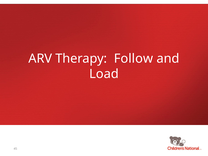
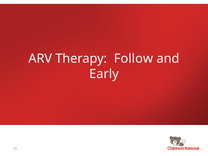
Load: Load -> Early (104, 74)
